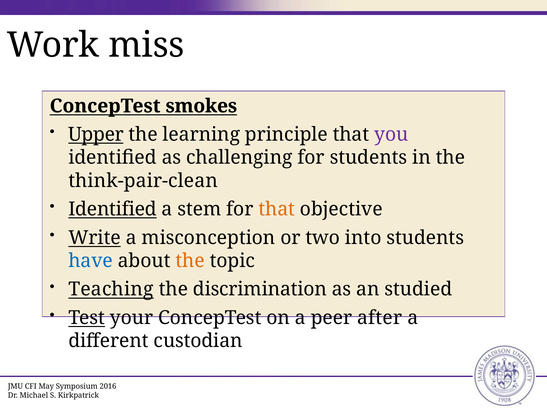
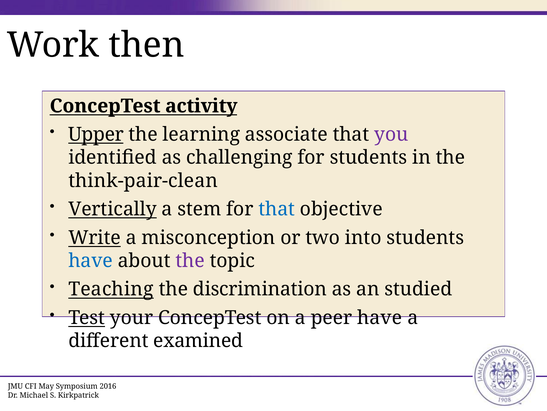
miss: miss -> then (146, 45)
smokes: smokes -> activity (201, 106)
principle: principle -> associate (286, 134)
Identified: Identified -> Vertically (112, 209)
that colour: orange -> blue (277, 209)
the colour: orange -> purple (190, 260)
peer after: after -> have (380, 317)
custodian: custodian -> examined (198, 340)
